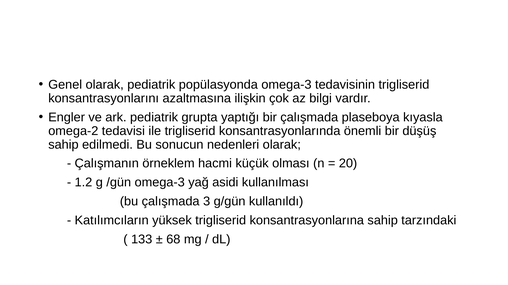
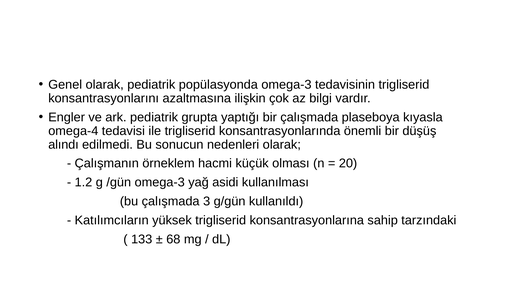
omega-2: omega-2 -> omega-4 (73, 131)
sahip: sahip -> alındı (63, 145)
